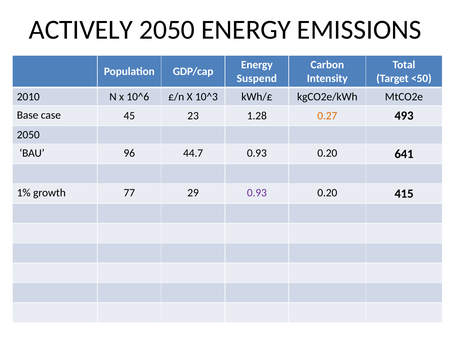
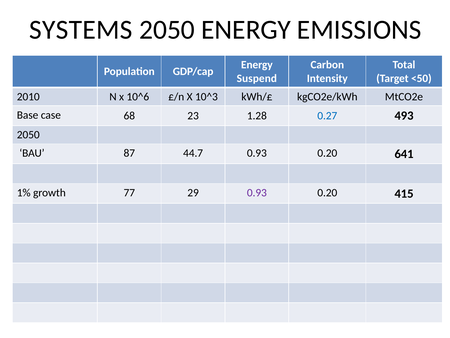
ACTIVELY: ACTIVELY -> SYSTEMS (81, 30)
45: 45 -> 68 (129, 116)
0.27 colour: orange -> blue (327, 116)
96: 96 -> 87 (129, 153)
